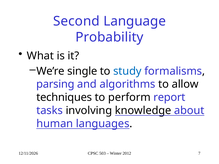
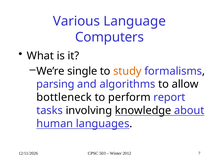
Second: Second -> Various (76, 21)
Probability: Probability -> Computers (110, 37)
study colour: blue -> orange (127, 71)
techniques: techniques -> bottleneck (64, 97)
